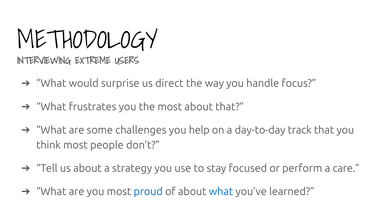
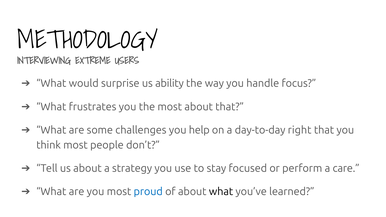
direct: direct -> ability (169, 84)
track: track -> right (300, 130)
what colour: blue -> black (221, 192)
